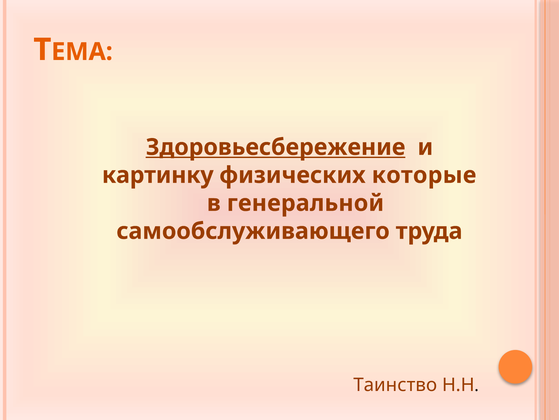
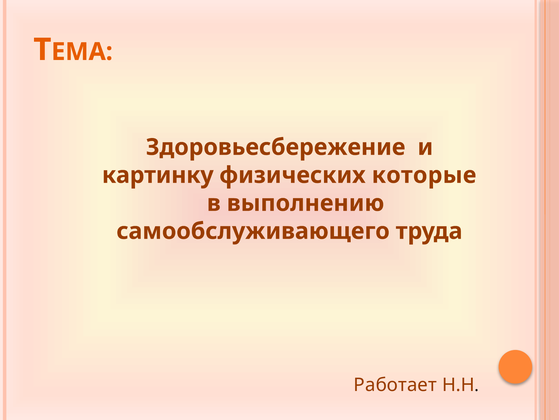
Здоровьесбережение underline: present -> none (276, 147)
генеральной: генеральной -> выполнению (306, 203)
Таинство: Таинство -> Работает (395, 384)
